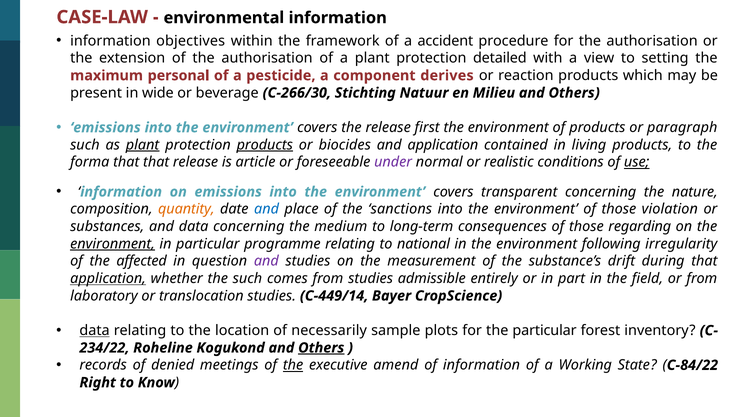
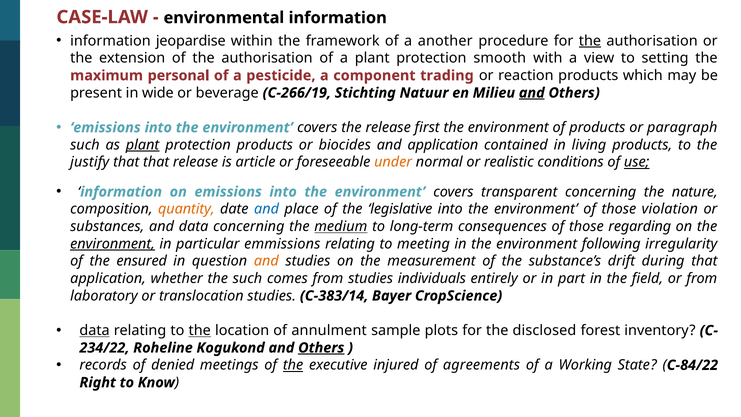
objectives: objectives -> jeopardise (191, 41)
accident: accident -> another (445, 41)
the underline: none -> present (590, 41)
detailed: detailed -> smooth (500, 58)
derives: derives -> trading (447, 75)
C-266/30: C-266/30 -> C-266/19 (297, 93)
and underline: none -> present (532, 93)
products underline: present -> none (265, 145)
forma: forma -> justify (90, 162)
under colour: purple -> orange (393, 162)
sanctions: sanctions -> legislative (400, 209)
medium underline: none -> present (341, 226)
programme: programme -> emmissions (282, 244)
national: national -> meeting (423, 244)
affected: affected -> ensured (142, 261)
and colour: purple -> orange (266, 261)
application underline: present -> none (108, 278)
admissible: admissible -> individuals (432, 278)
C-449/14: C-449/14 -> C-383/14 (334, 296)
the underline: none -> present (200, 330)
necessarily: necessarily -> annulment (329, 330)
the particular: particular -> disclosed (544, 330)
amend: amend -> injured (396, 365)
of information: information -> agreements (481, 365)
